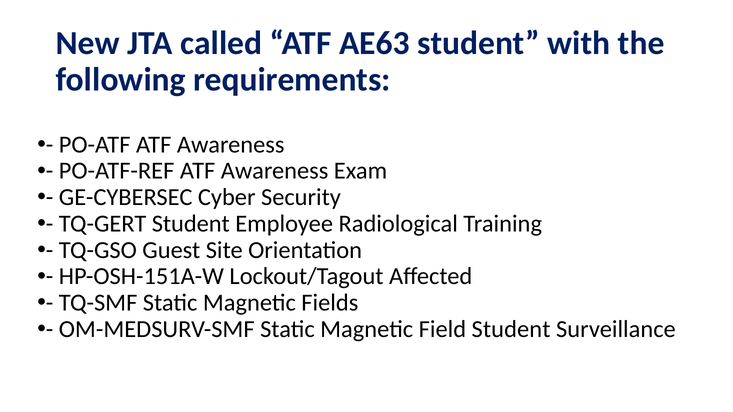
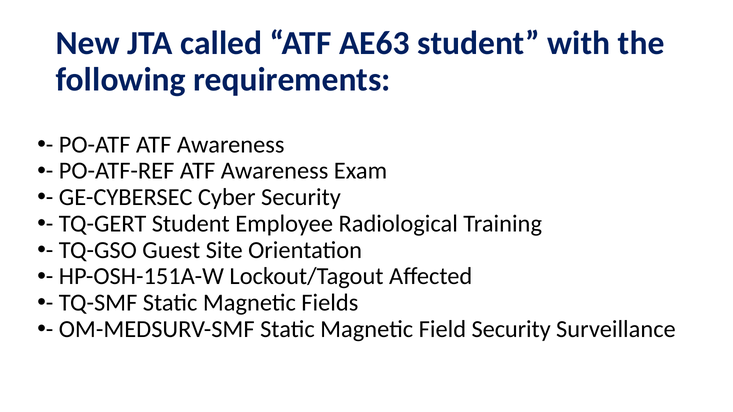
Field Student: Student -> Security (511, 329)
